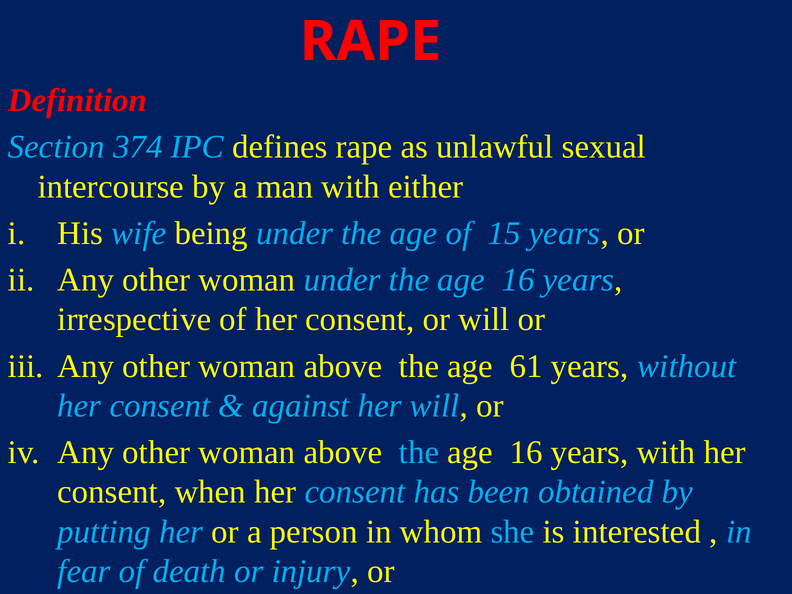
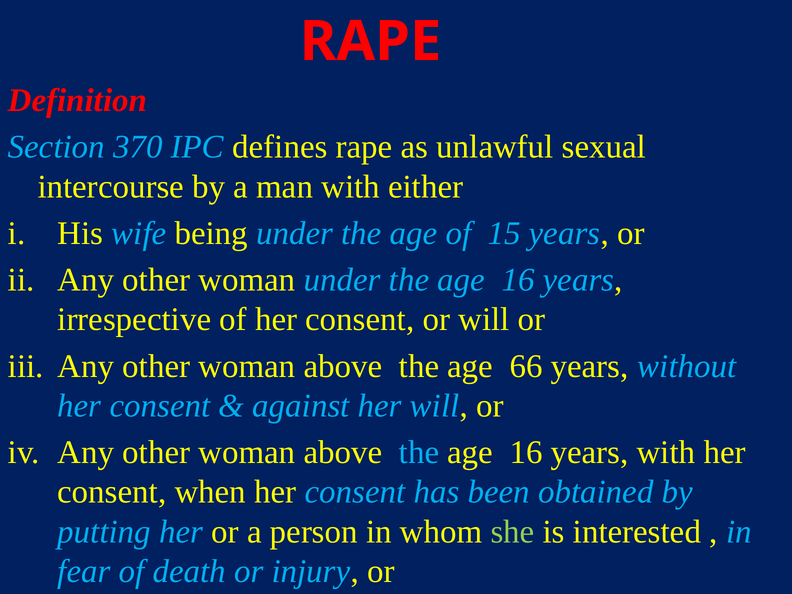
374: 374 -> 370 (138, 147)
61: 61 -> 66 (526, 366)
she colour: light blue -> light green (513, 532)
